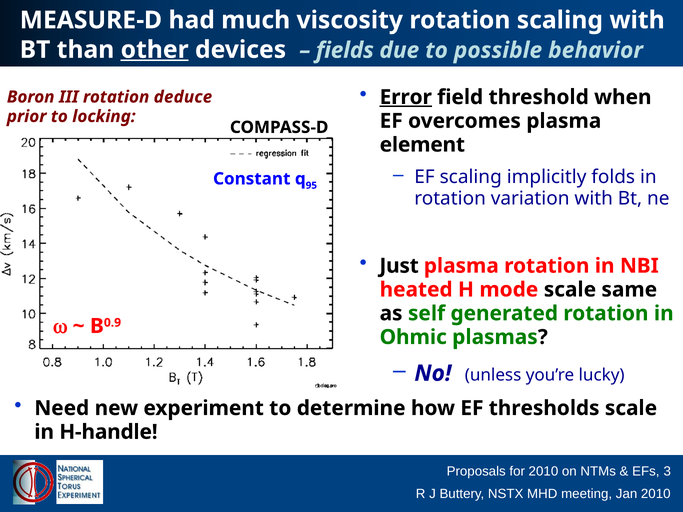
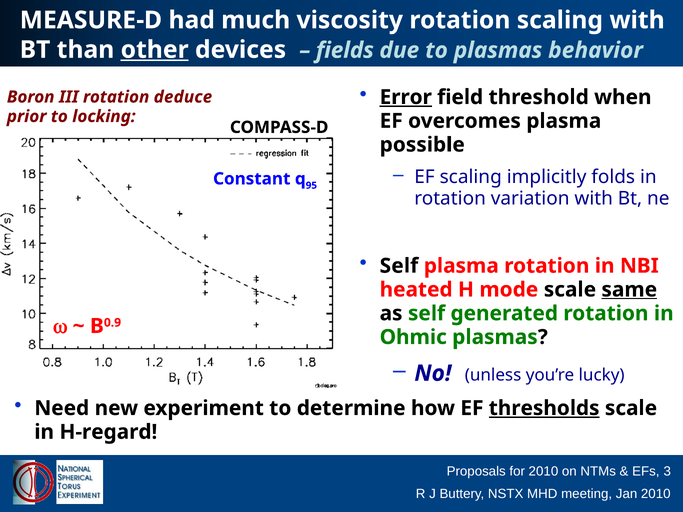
to possible: possible -> plasmas (498, 50)
element: element -> possible (422, 145)
Just: Just -> Self (399, 266)
same underline: none -> present (629, 290)
thresholds underline: none -> present (544, 408)
H-handle: H-handle -> H-regard (108, 432)
